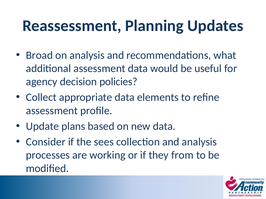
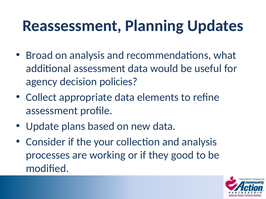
sees: sees -> your (104, 142)
from: from -> good (182, 156)
